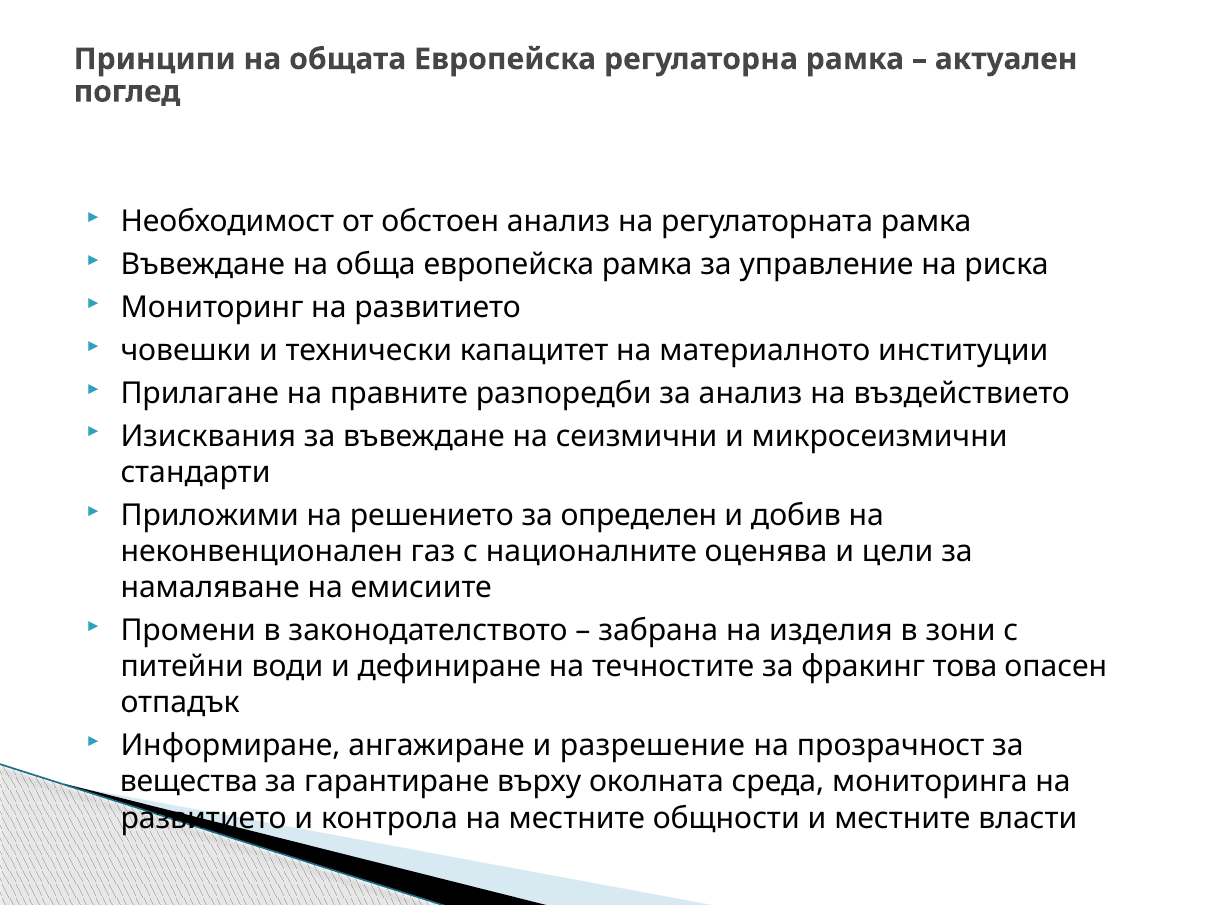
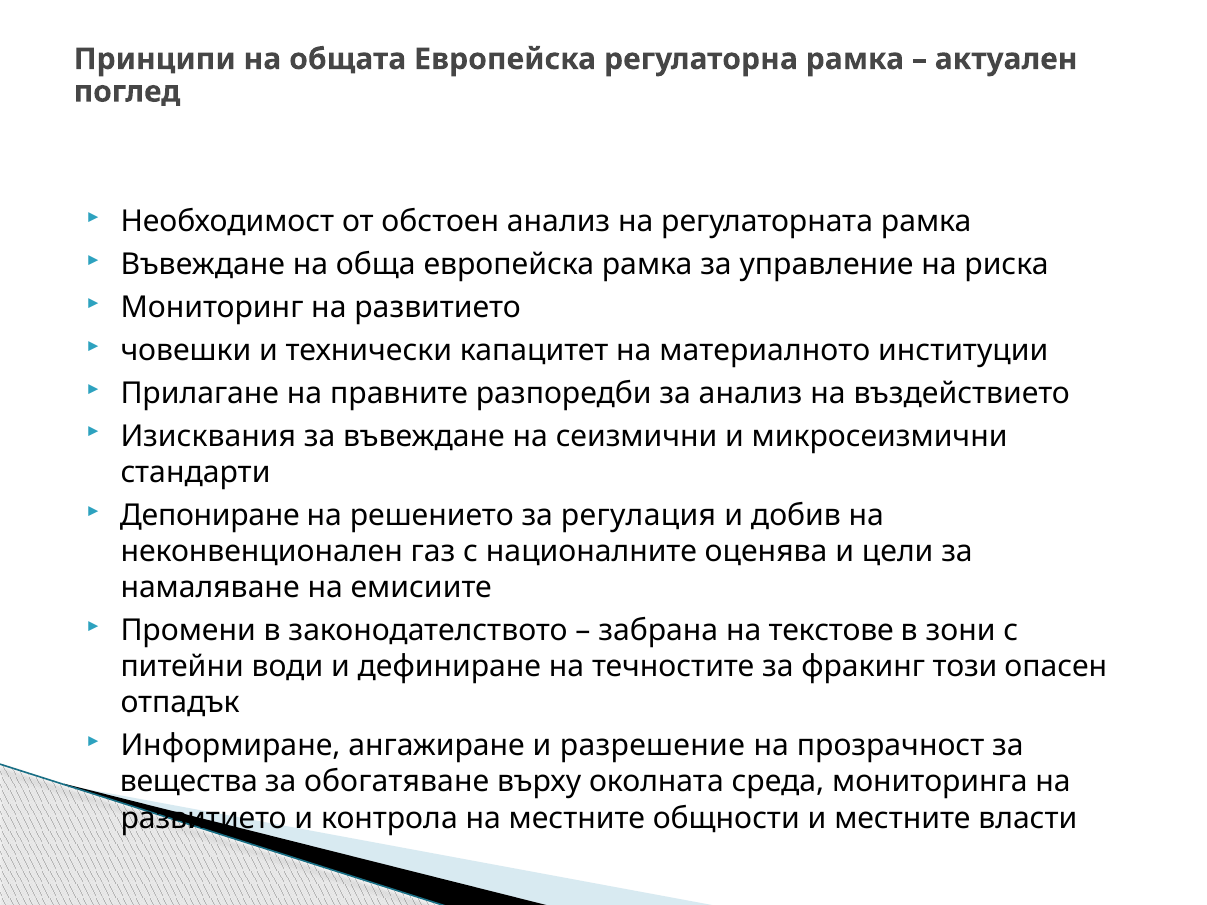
Приложими: Приложими -> Депониране (210, 515)
определен: определен -> регулация (639, 515)
изделия: изделия -> текстове (831, 631)
това: това -> този (965, 667)
гарантиране: гарантиране -> обогатяване (397, 782)
